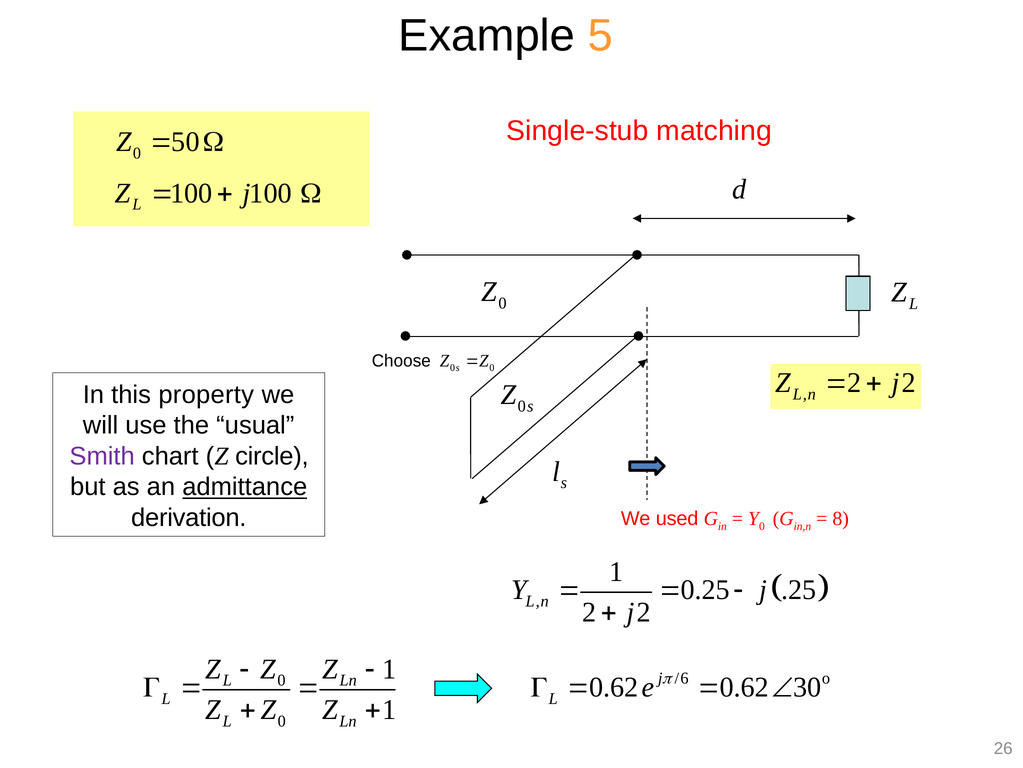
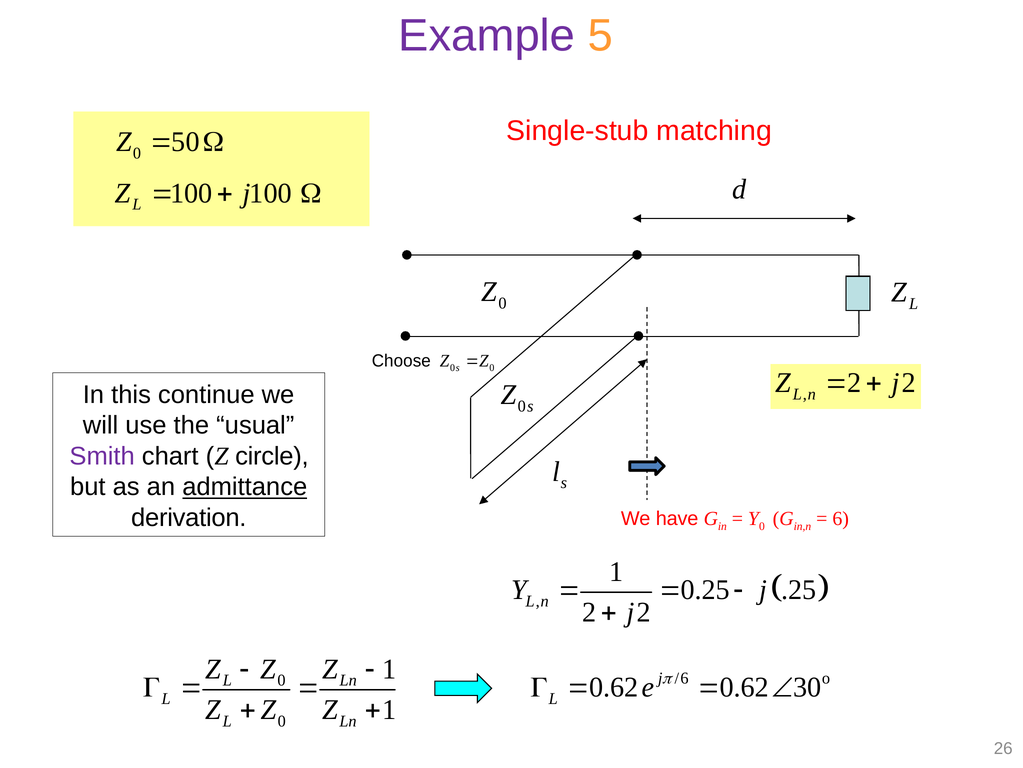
Example colour: black -> purple (487, 35)
property: property -> continue (206, 394)
used: used -> have (677, 518)
8: 8 -> 6 (841, 518)
